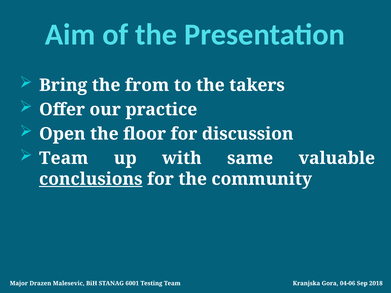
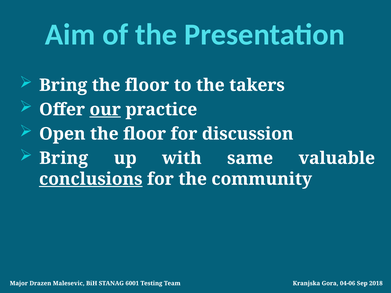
Bring the from: from -> floor (147, 85)
our underline: none -> present (105, 110)
Team: Team -> Bring (64, 158)
